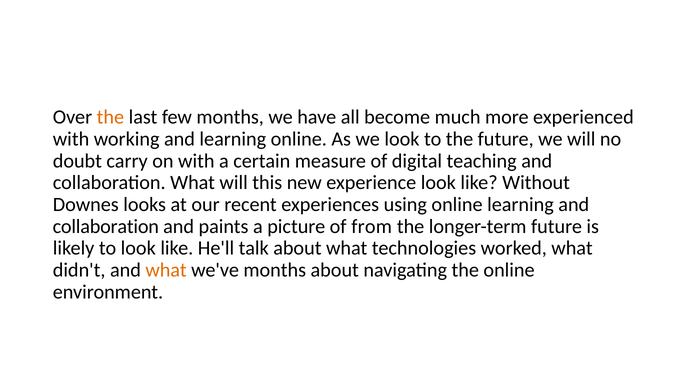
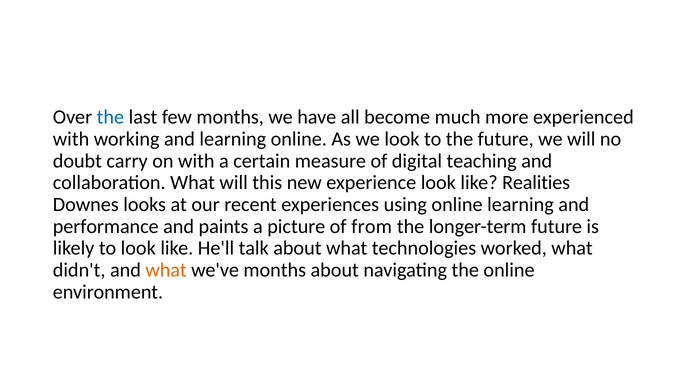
the colour: orange -> blue (110, 117)
Without: Without -> Realities (536, 183)
collaboration: collaboration -> performance (106, 226)
